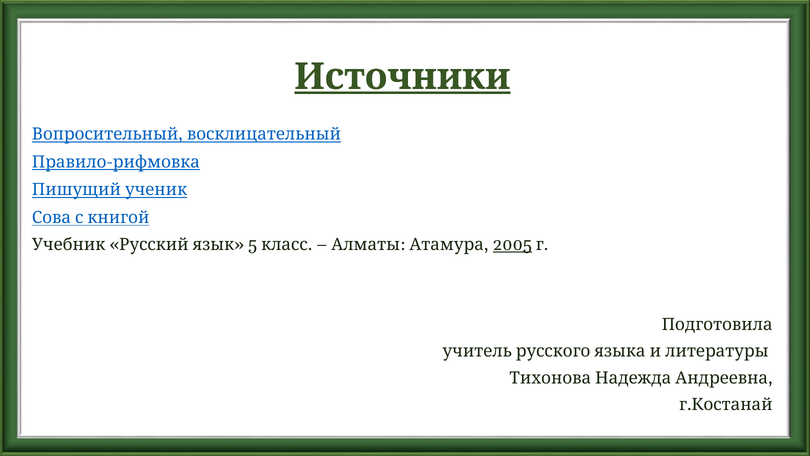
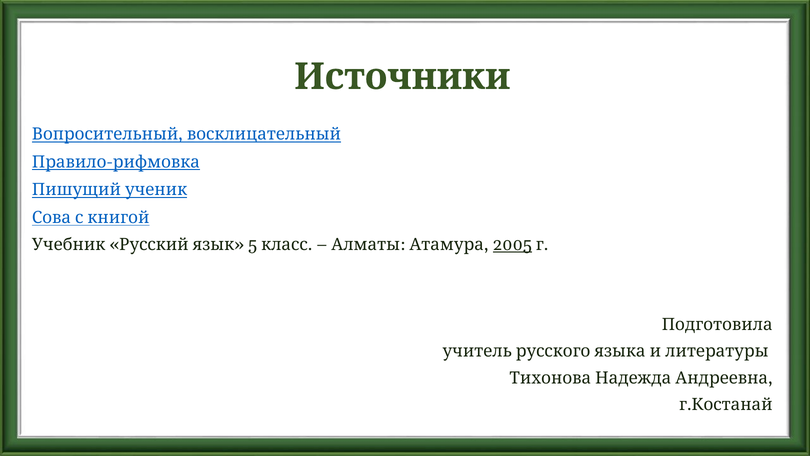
Источники underline: present -> none (402, 77)
